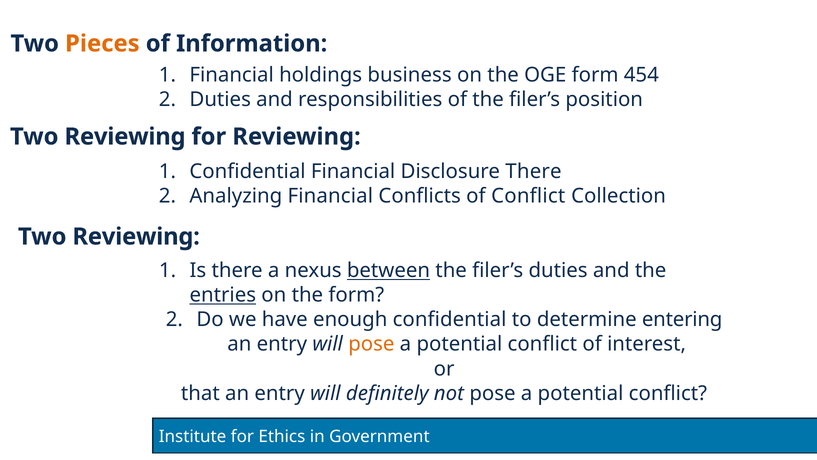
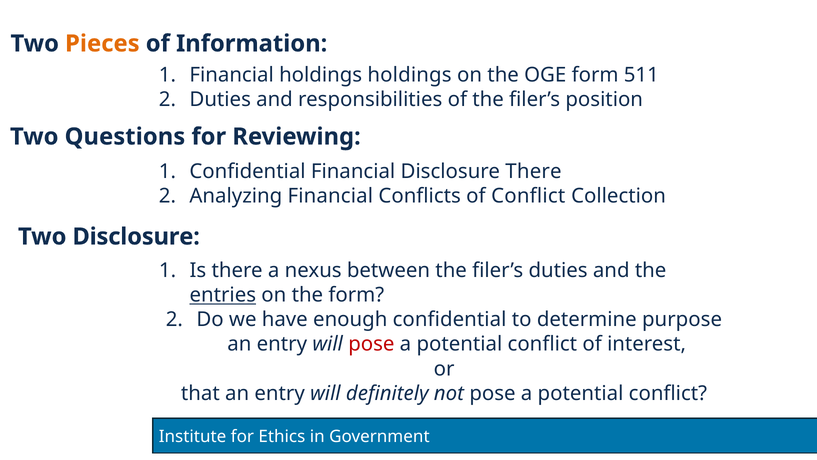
holdings business: business -> holdings (410, 75)
454: 454 -> 511 (641, 75)
Reviewing: Reviewing -> Questions (125, 137)
Reviewing: Reviewing -> Disclosure (136, 236)
between underline: present -> none (389, 270)
entering: entering -> purpose (682, 319)
pose colour: orange -> red (371, 344)
